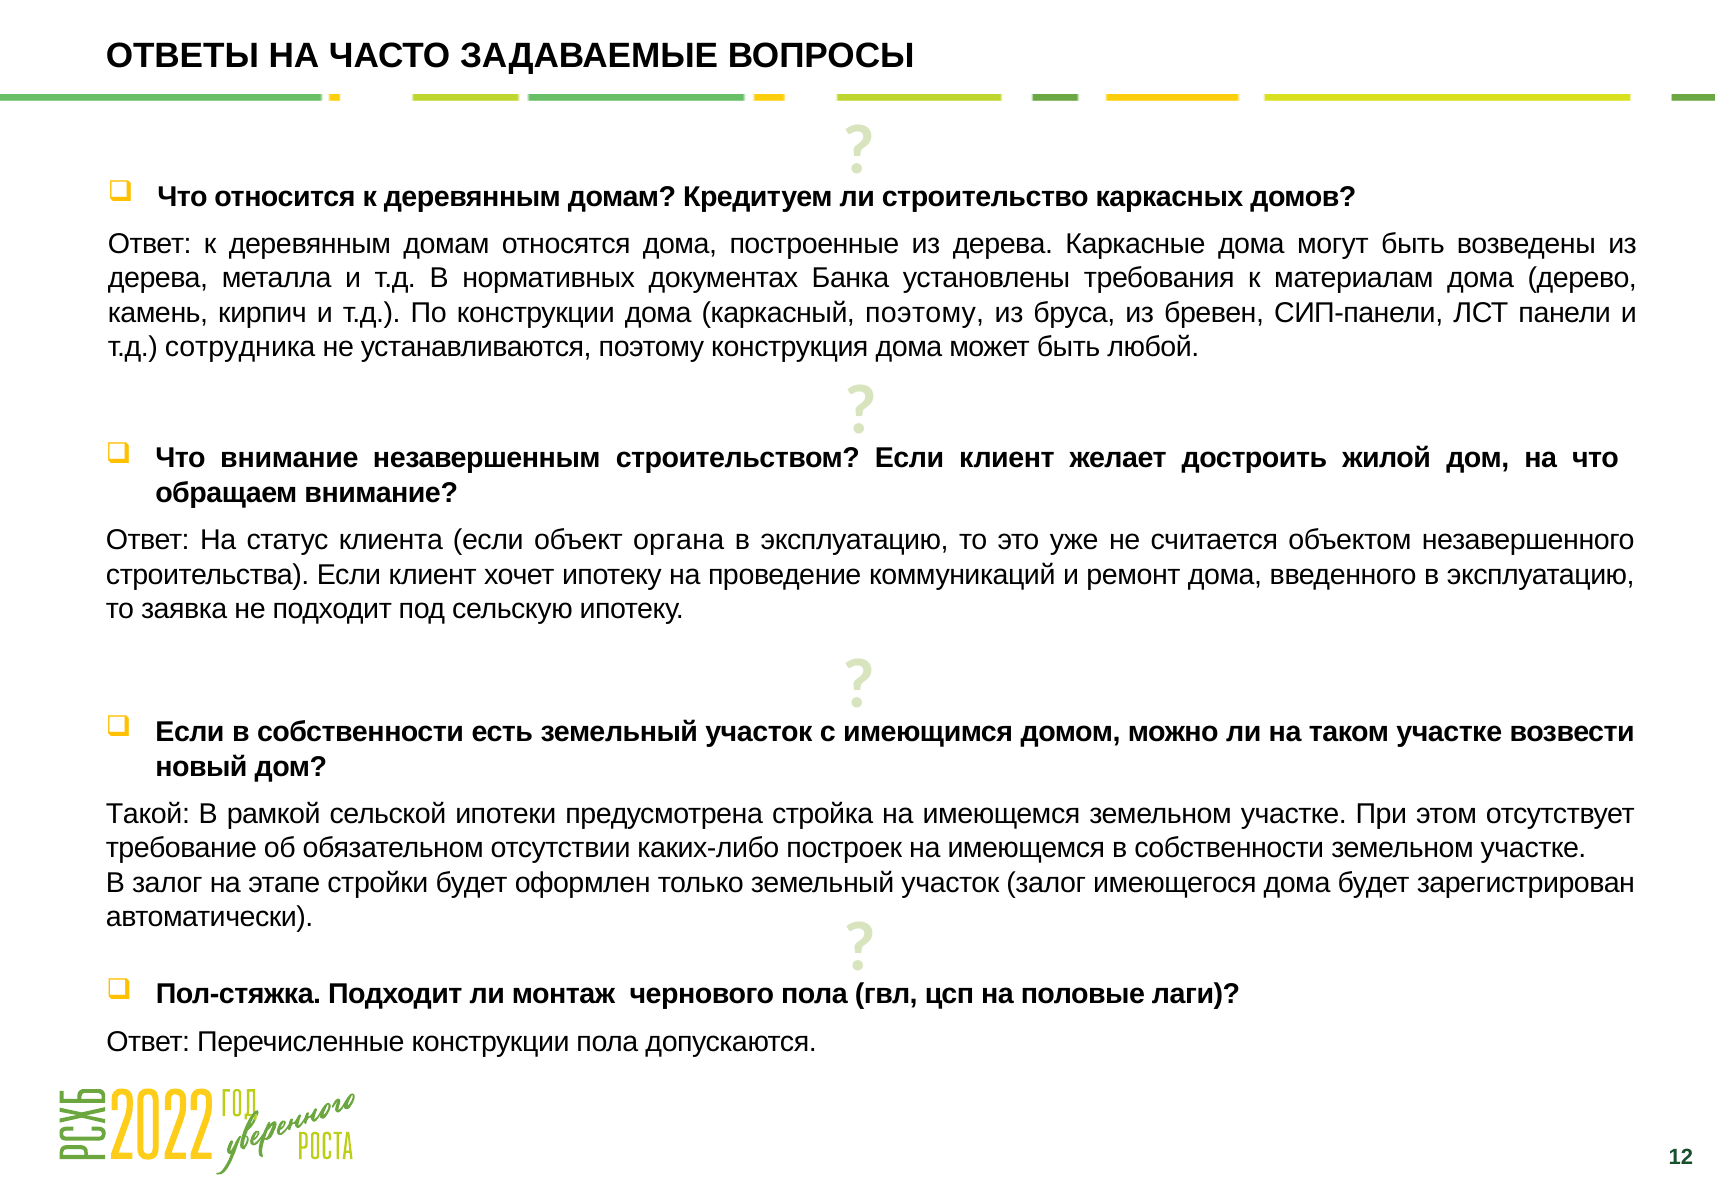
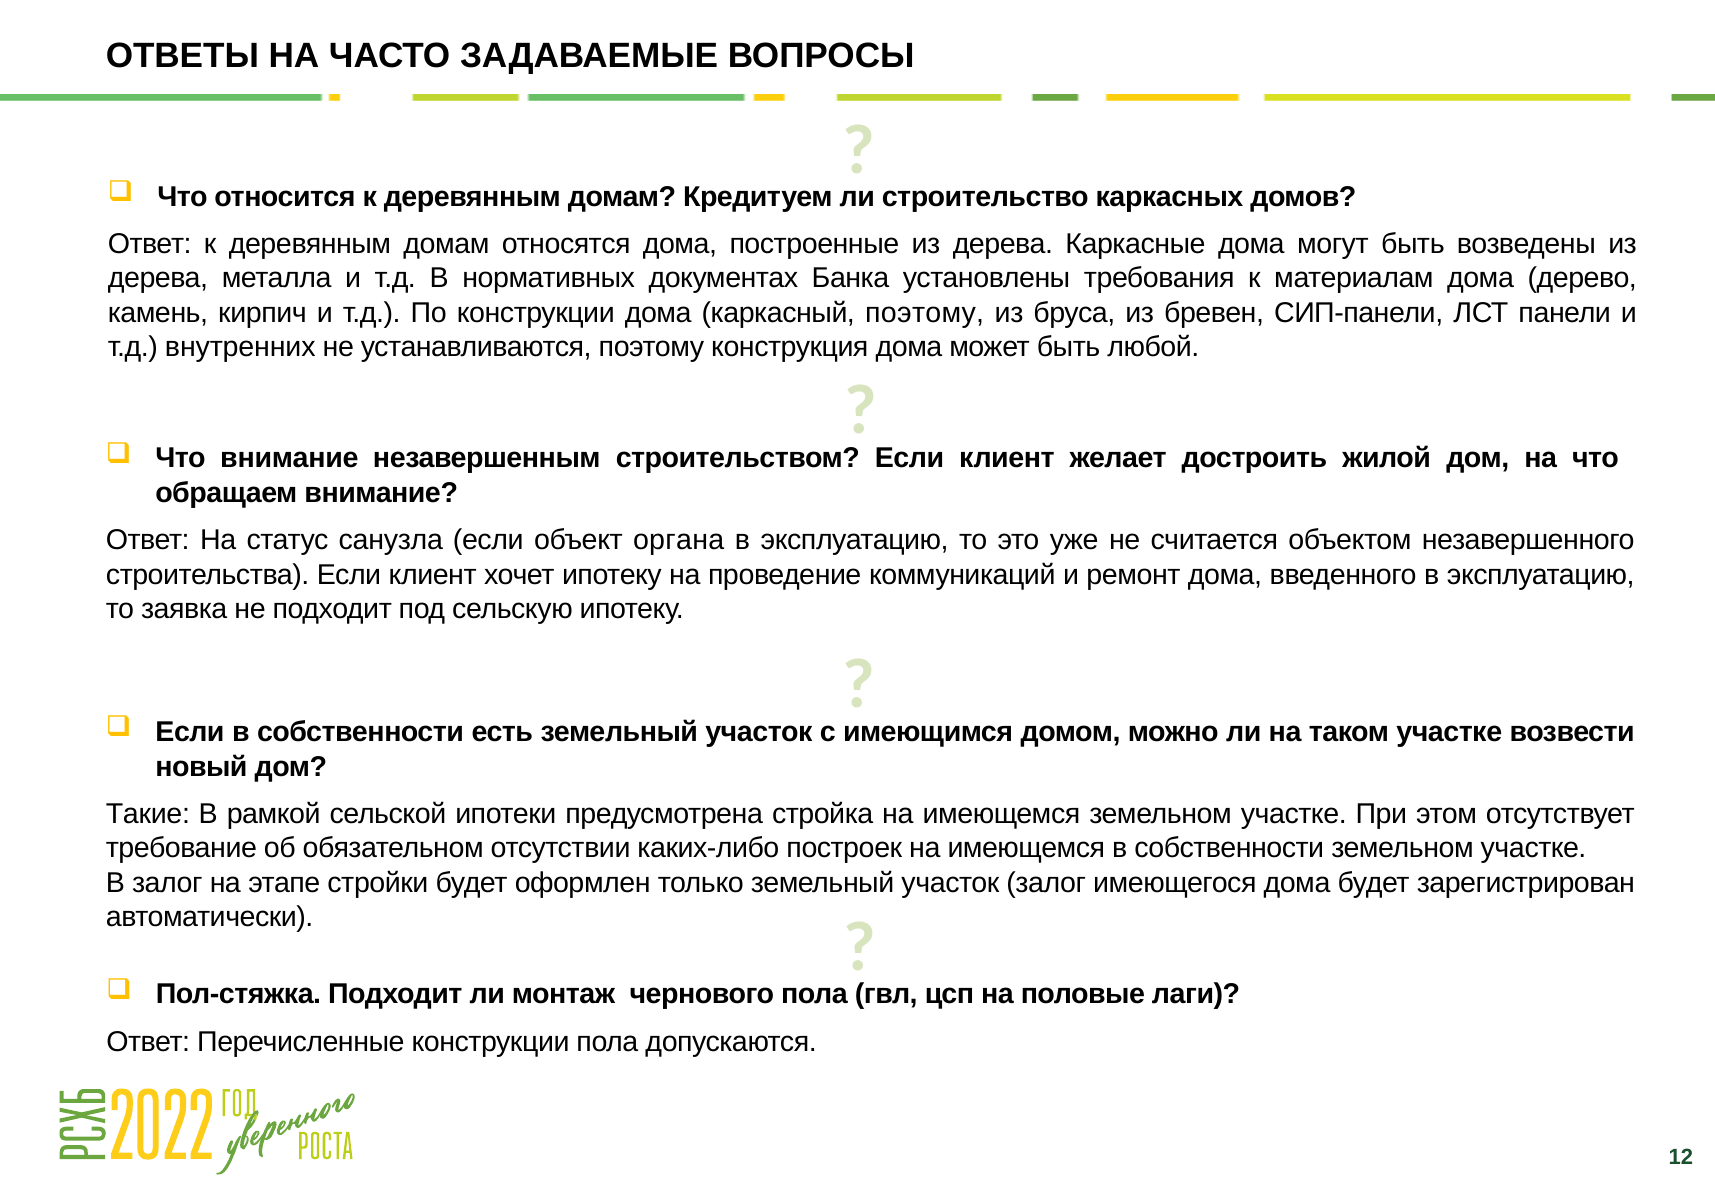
сотрудника: сотрудника -> внутренних (240, 347)
клиента: клиента -> санузла (391, 540)
Такой: Такой -> Такие (148, 814)
